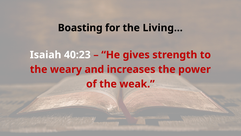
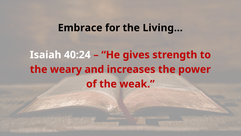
Boasting: Boasting -> Embrace (80, 28)
40:23: 40:23 -> 40:24 (77, 55)
